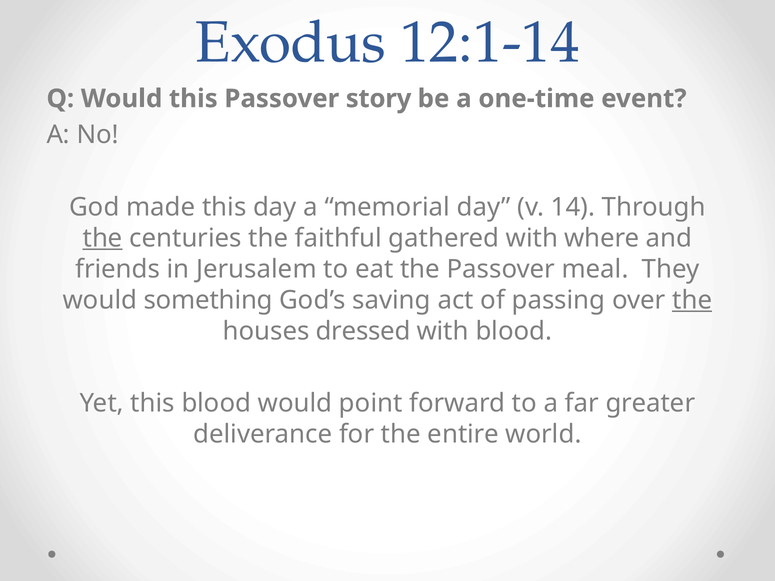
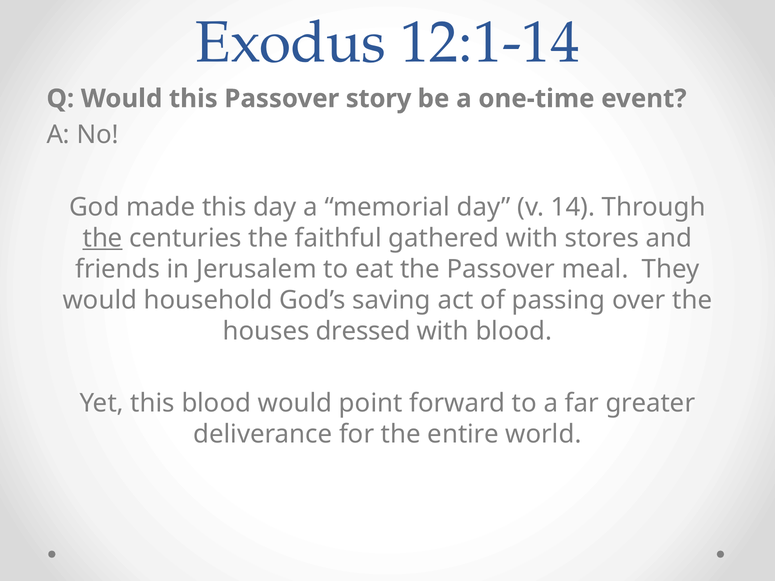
where: where -> stores (602, 238)
something: something -> household (208, 300)
the underline: present -> none (692, 300)
